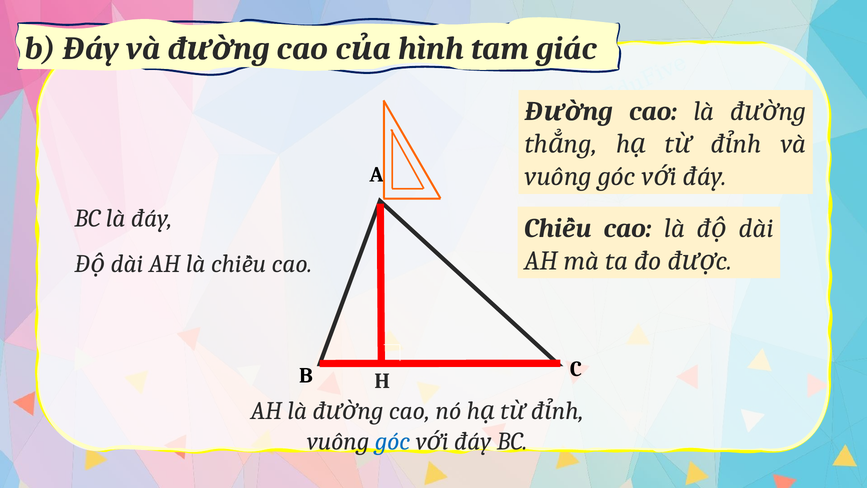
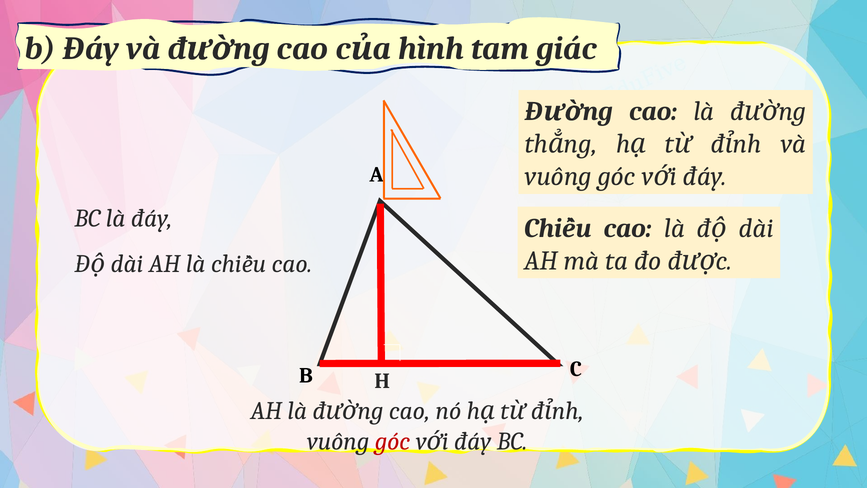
góc colour: blue -> red (393, 441)
